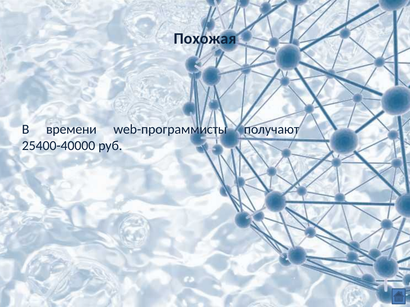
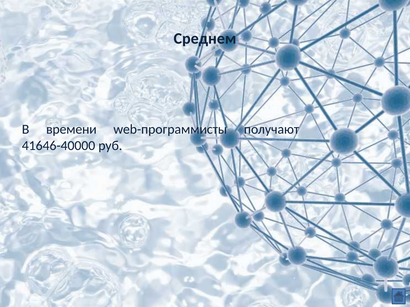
Похожая: Похожая -> Среднем (205, 39)
25400-40000: 25400-40000 -> 41646-40000 (59, 146)
